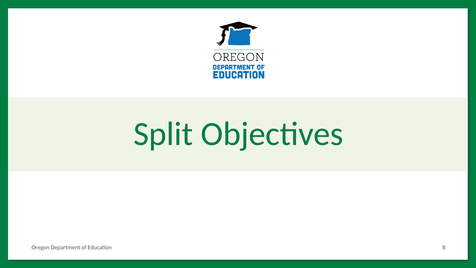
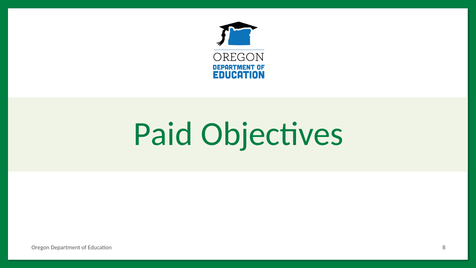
Split: Split -> Paid (163, 134)
